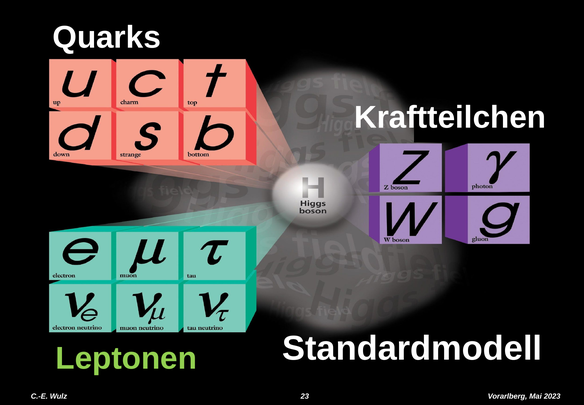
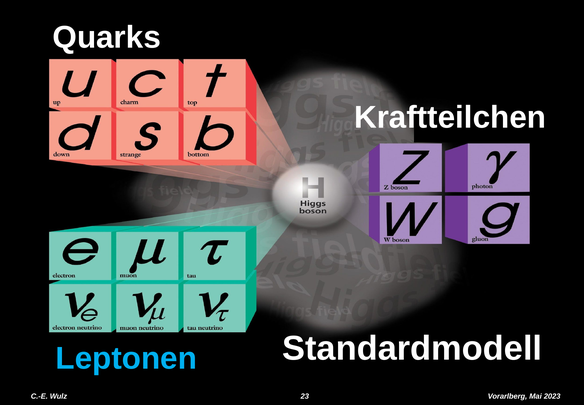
Leptonen colour: light green -> light blue (126, 358)
